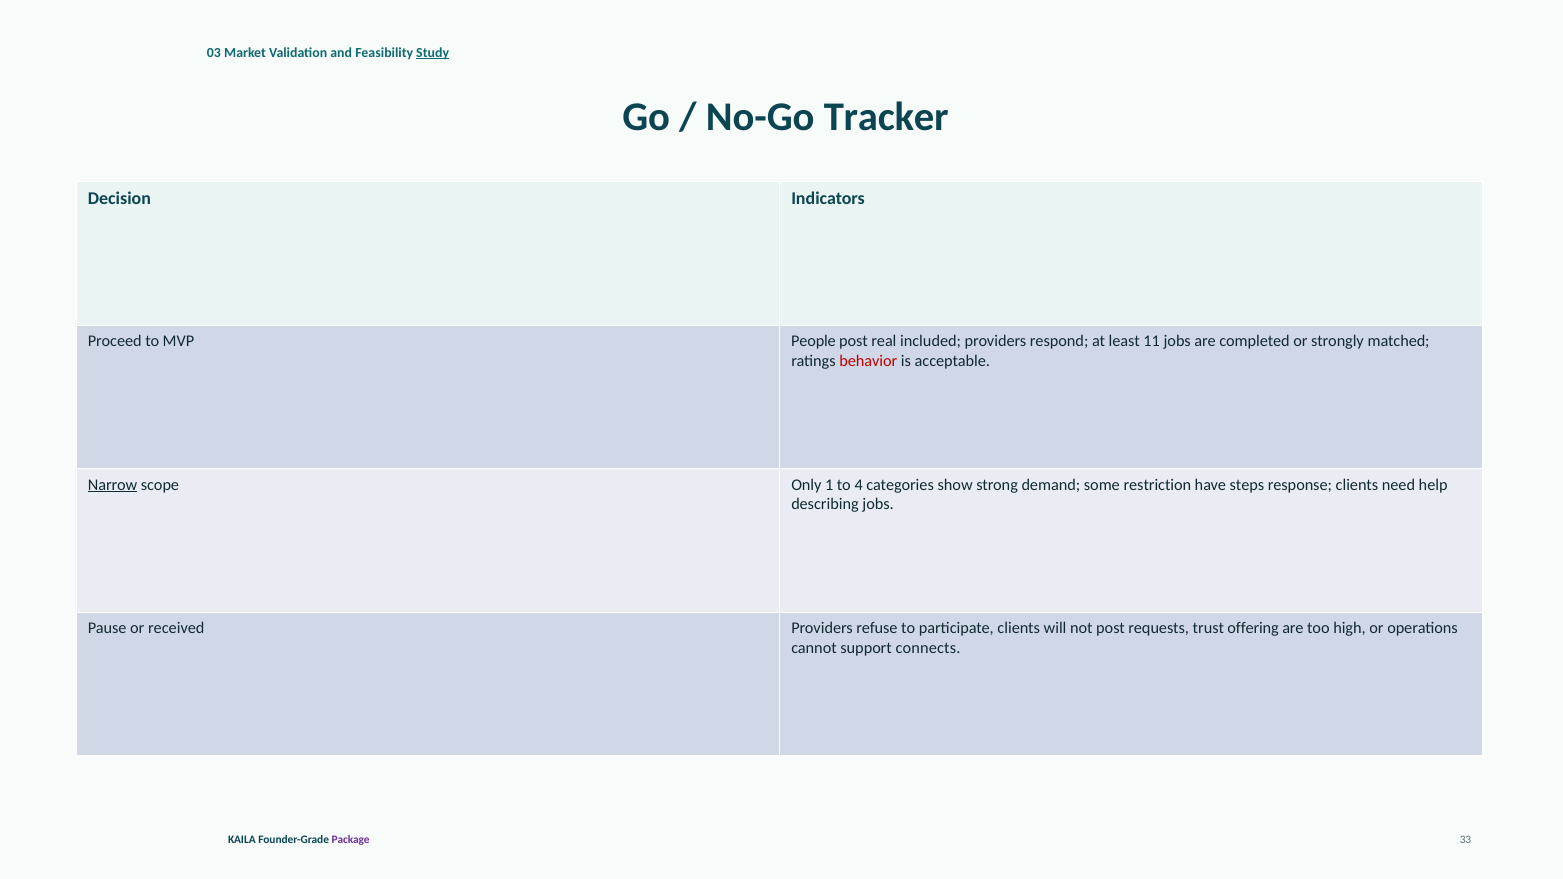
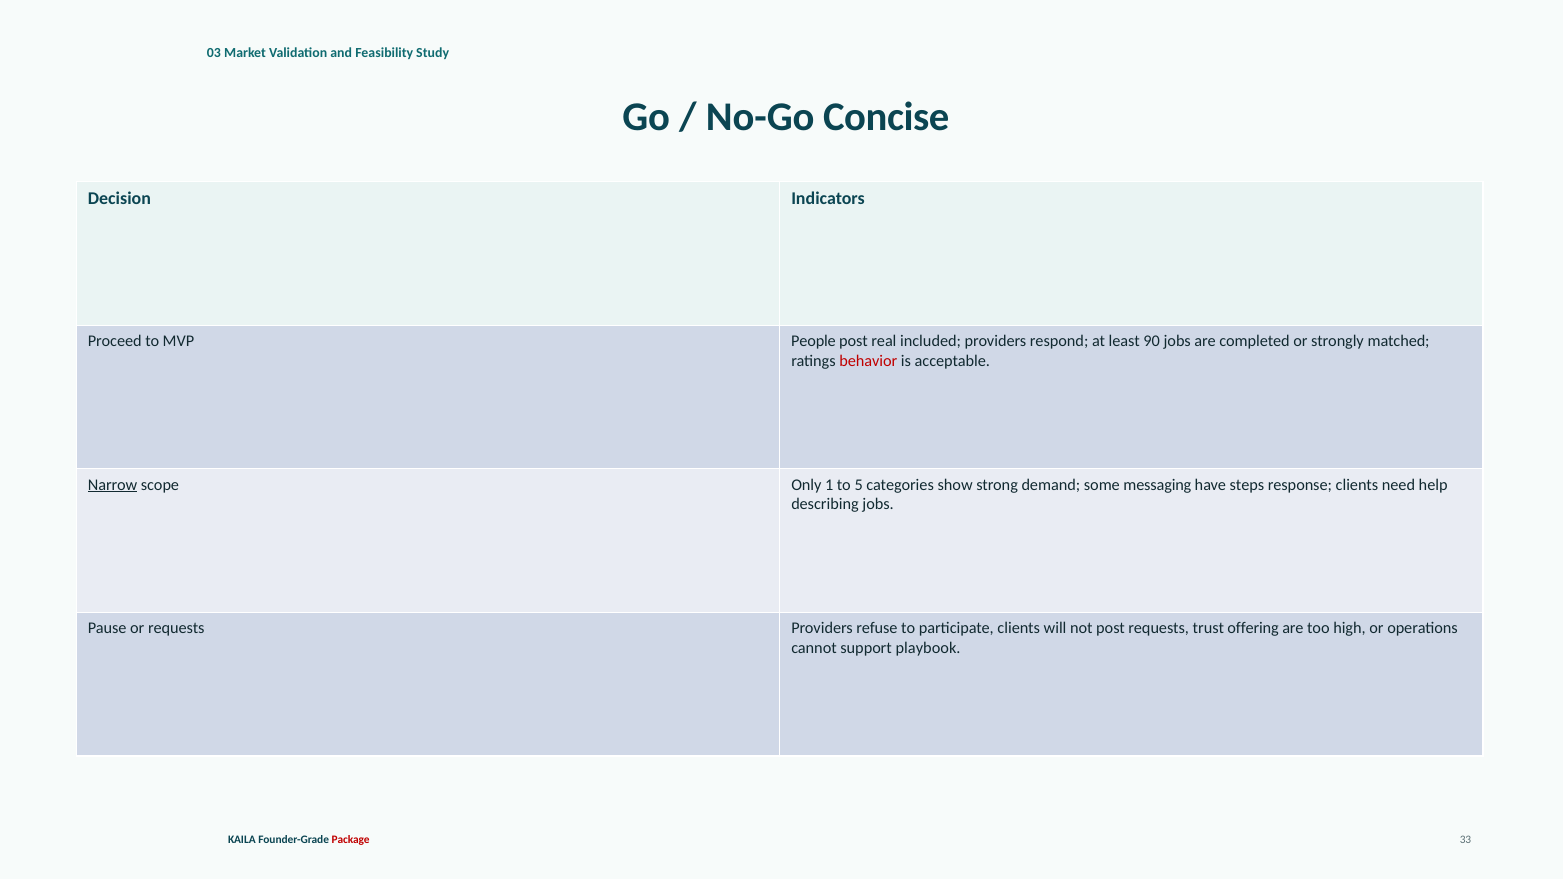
Study underline: present -> none (433, 53)
Tracker: Tracker -> Concise (886, 117)
11: 11 -> 90 (1152, 341)
4: 4 -> 5 (859, 485)
restriction: restriction -> messaging (1157, 485)
or received: received -> requests (176, 628)
connects: connects -> playbook (928, 648)
Package colour: purple -> red (351, 840)
